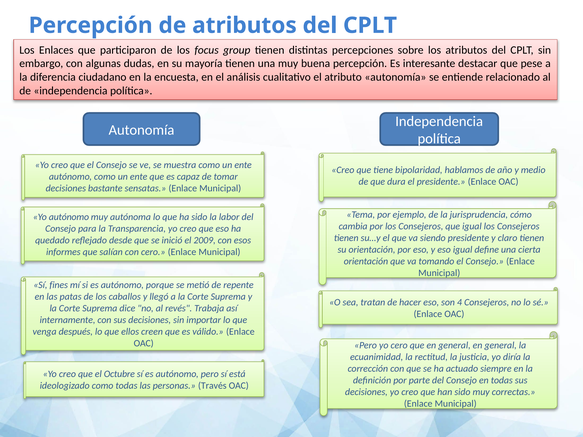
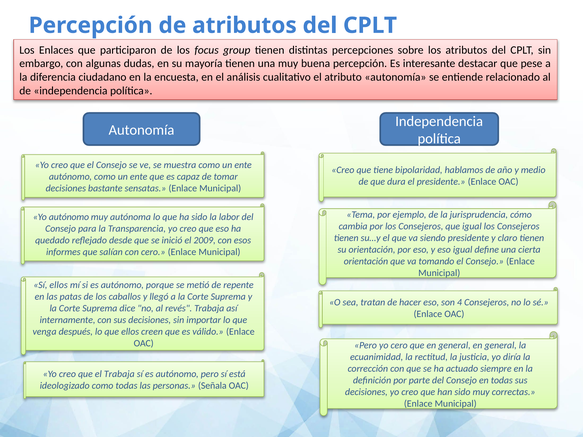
Sí fines: fines -> ellos (59, 285)
el Octubre: Octubre -> Trabaja (119, 374)
Través: Través -> Señala (212, 386)
